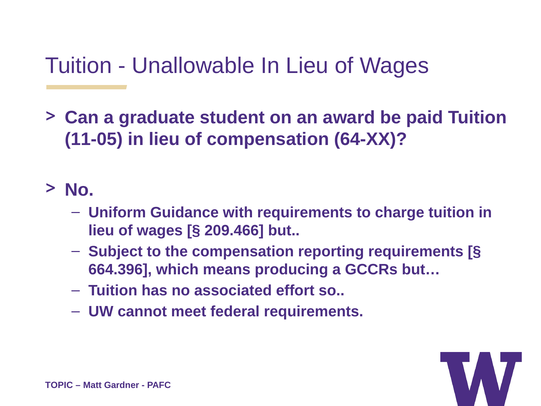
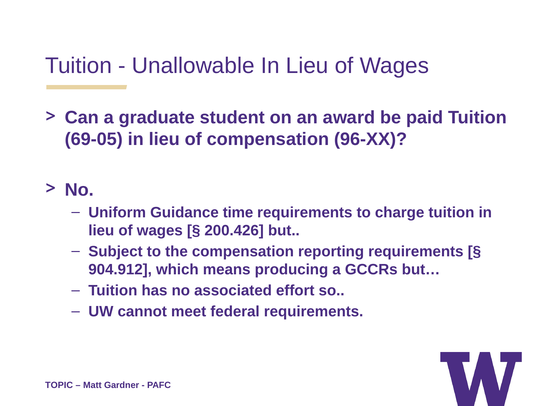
11-05: 11-05 -> 69-05 (94, 139)
64-XX: 64-XX -> 96-XX (371, 139)
with: with -> time (238, 212)
209.466: 209.466 -> 200.426 (234, 230)
664.396: 664.396 -> 904.912 (120, 269)
